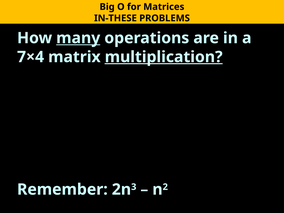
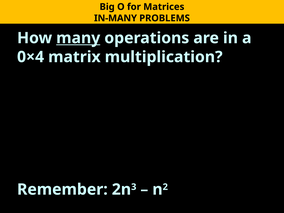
IN-THESE: IN-THESE -> IN-MANY (115, 18)
7×4: 7×4 -> 0×4 (31, 57)
multiplication underline: present -> none (164, 57)
